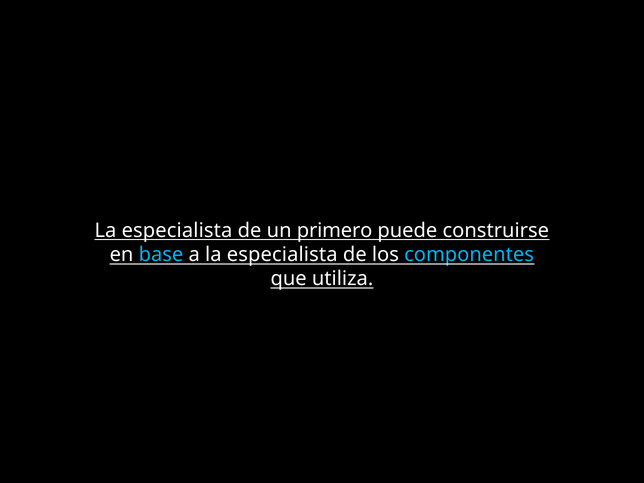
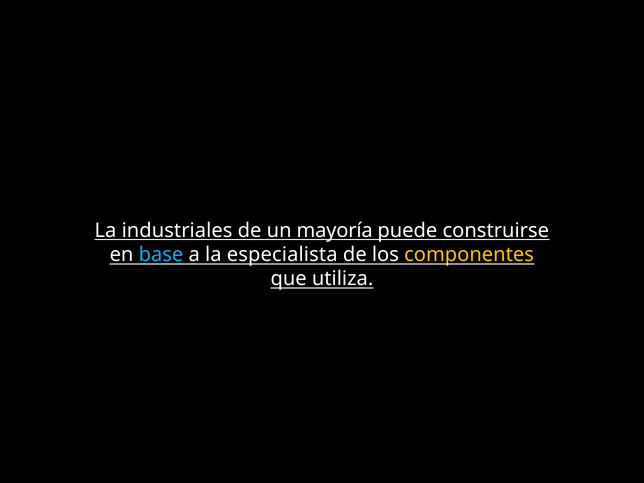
especialista: especialista -> industriales (177, 231)
primero: primero -> mayoría (335, 231)
componentes colour: light blue -> yellow (469, 255)
